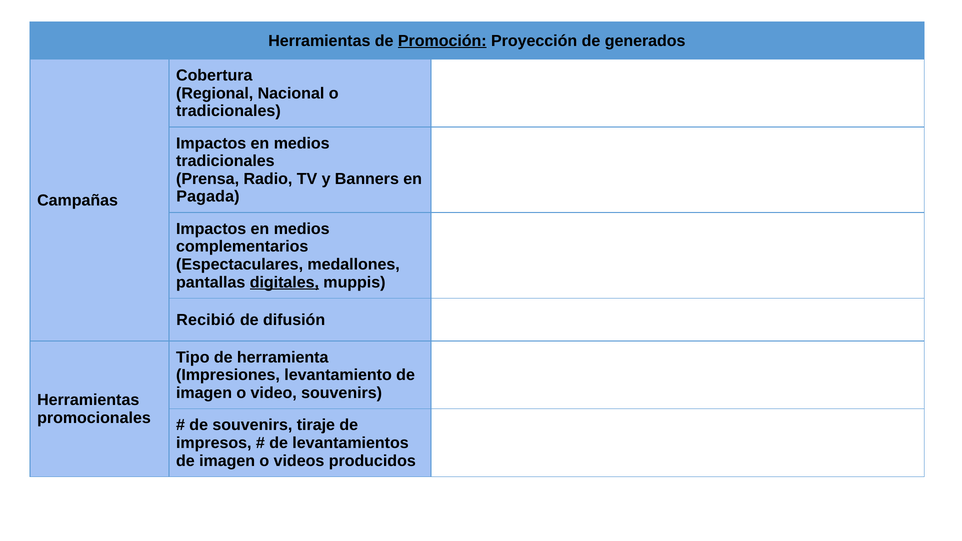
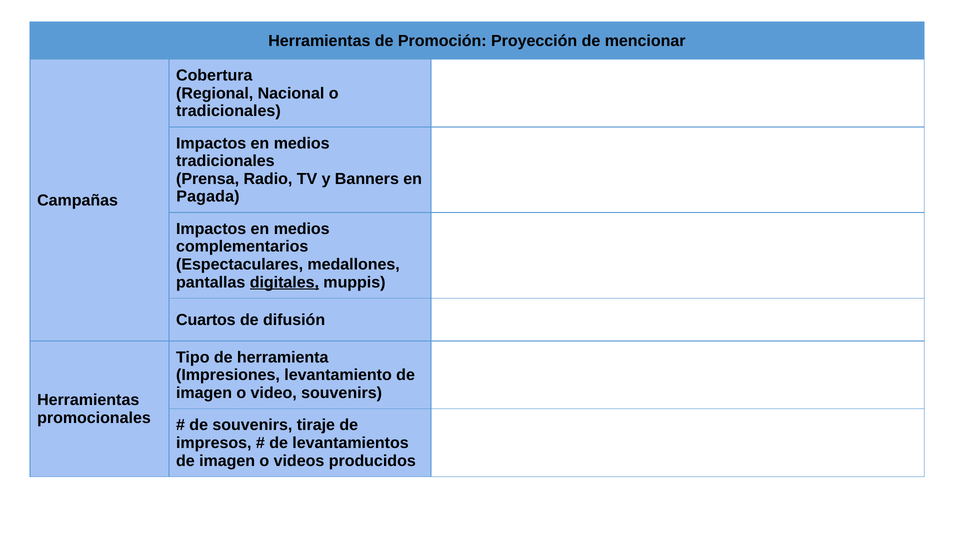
Promoción underline: present -> none (442, 41)
generados: generados -> mencionar (645, 41)
Recibió: Recibió -> Cuartos (206, 320)
